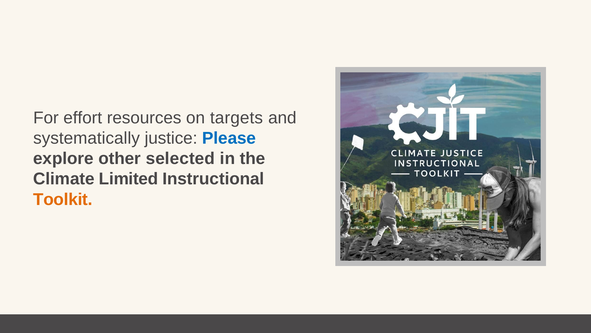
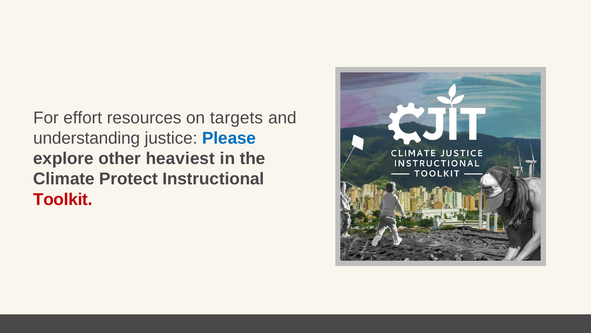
systematically: systematically -> understanding (87, 138)
selected: selected -> heaviest (180, 158)
Limited: Limited -> Protect (129, 179)
Toolkit colour: orange -> red (63, 199)
